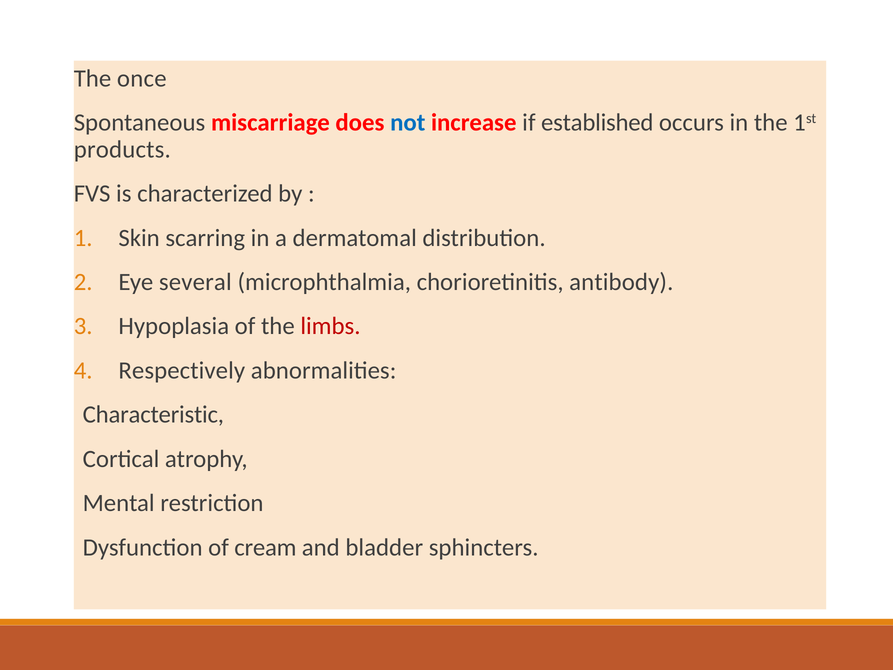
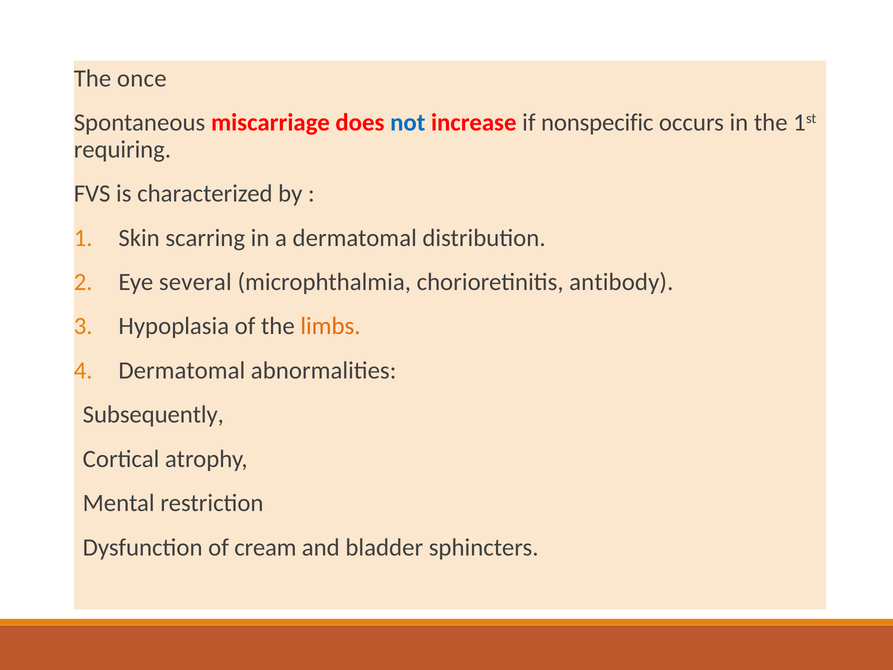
established: established -> nonspecific (597, 123)
products: products -> requiring (122, 149)
limbs colour: red -> orange (330, 326)
Respectively: Respectively -> Dermatomal (182, 370)
Characteristic: Characteristic -> Subsequently (153, 415)
